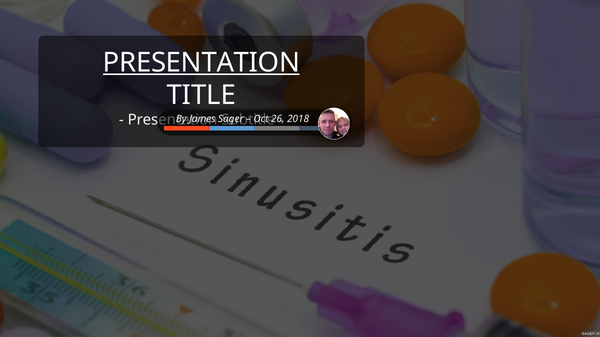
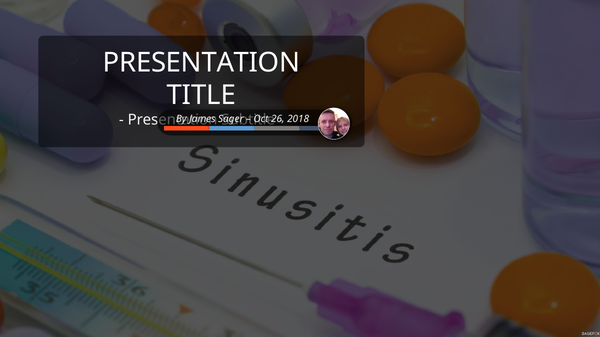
PRESENTATION underline: present -> none (201, 63)
